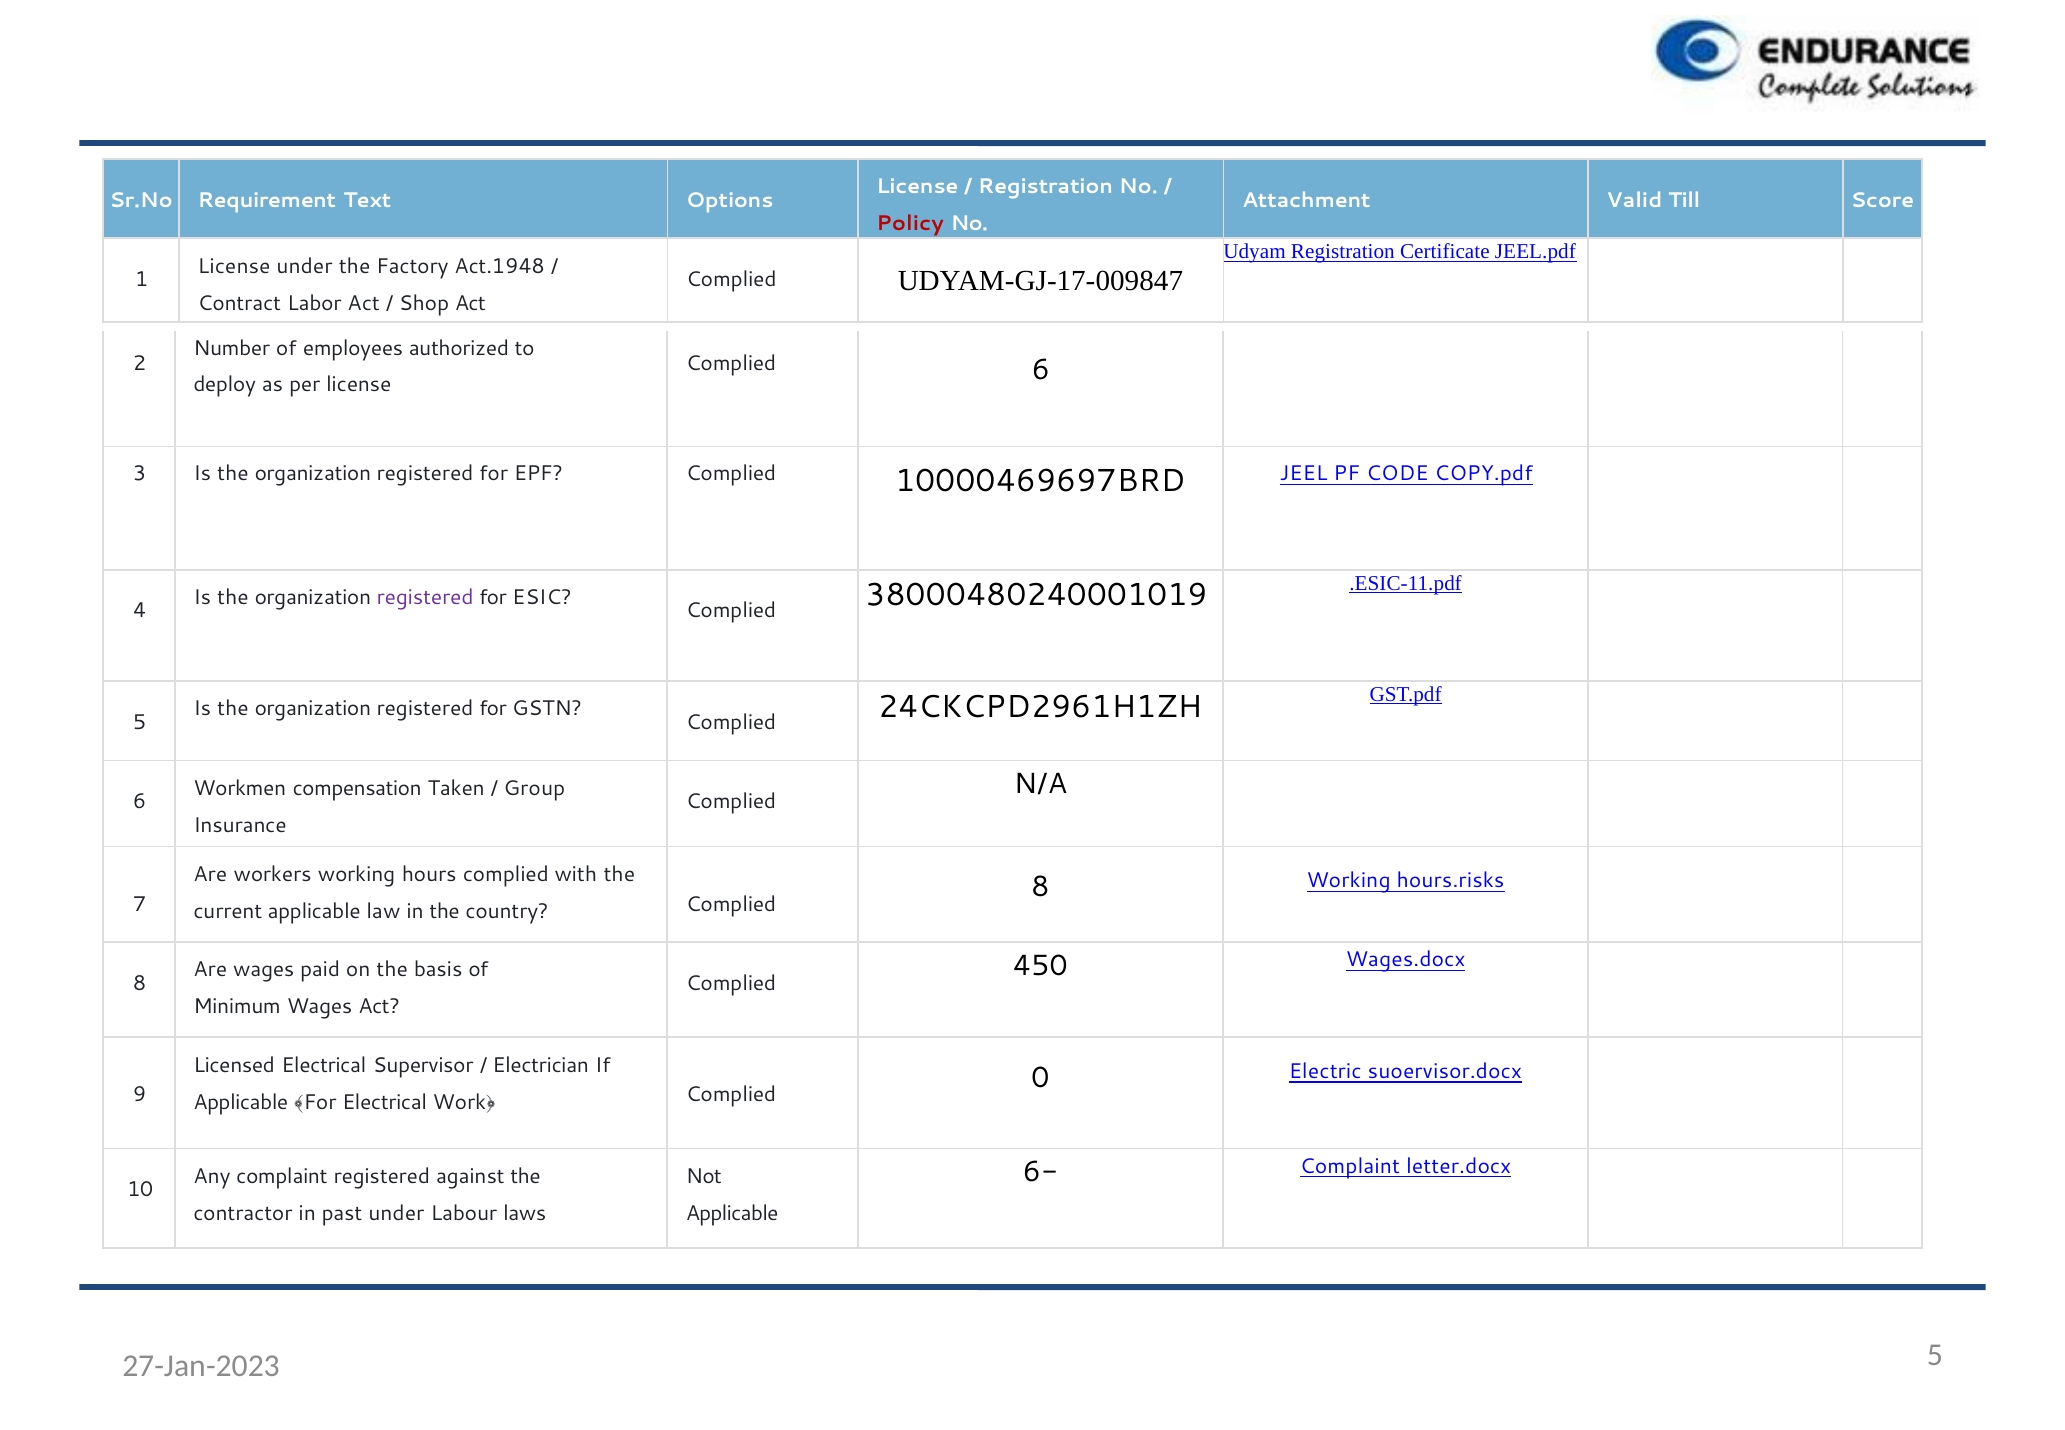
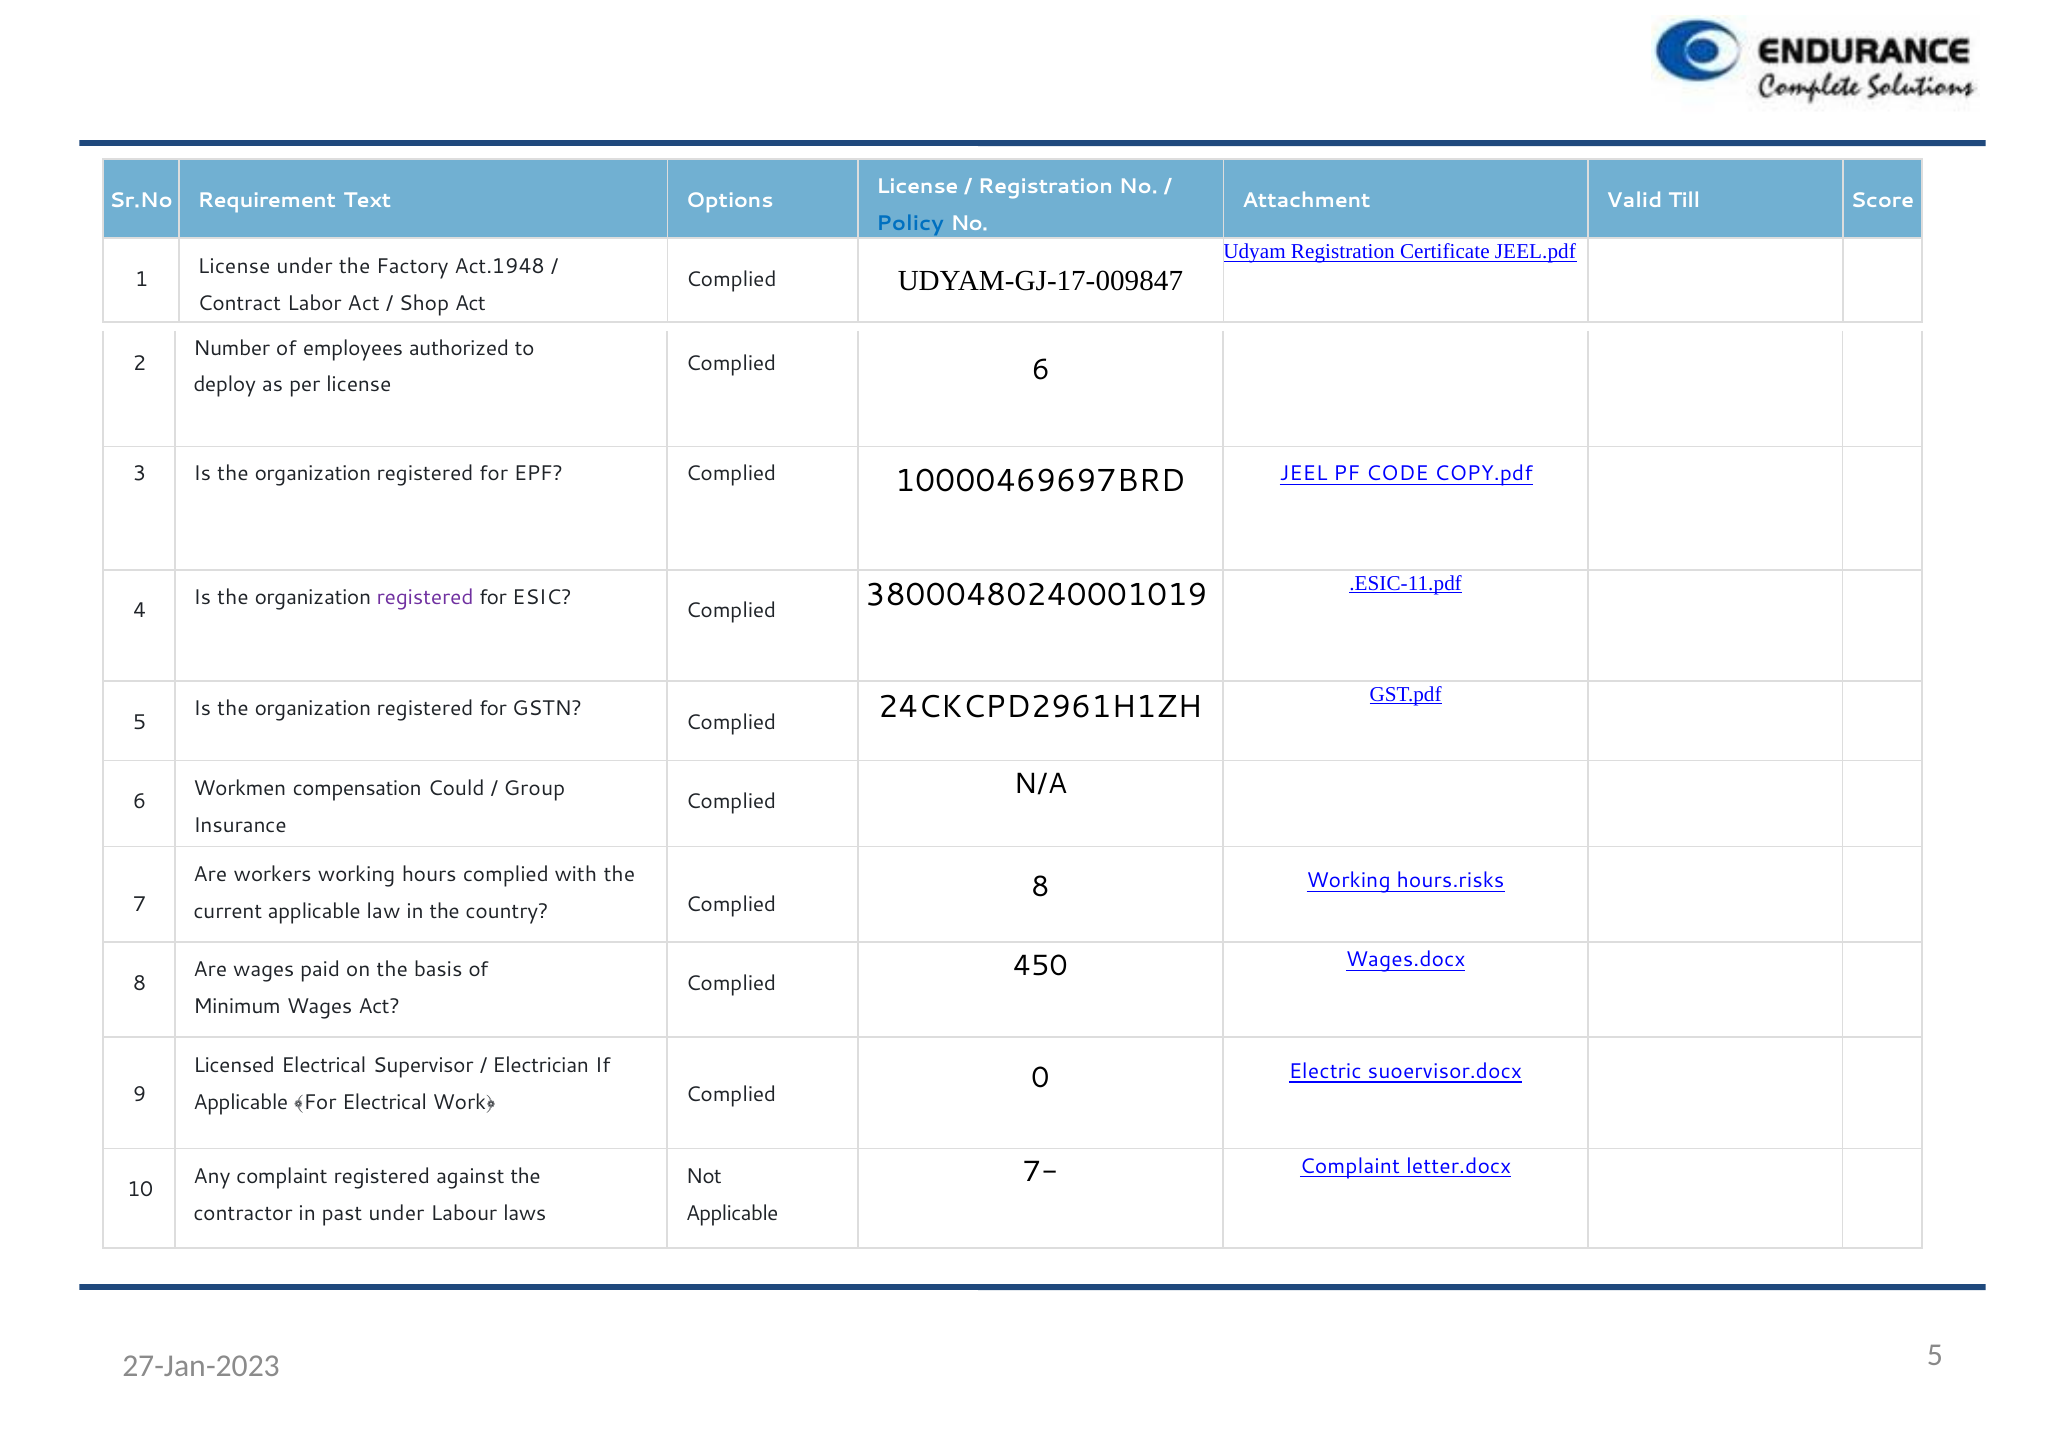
Policy colour: red -> blue (910, 224)
Taken: Taken -> Could (456, 788)
6-: 6- -> 7- (1040, 1172)
